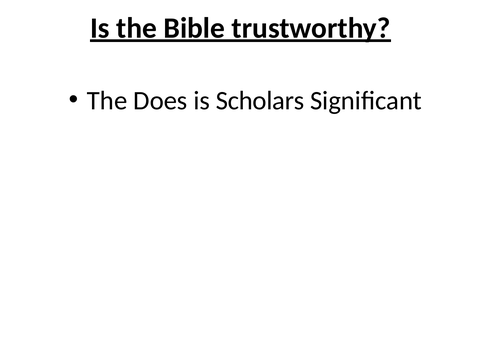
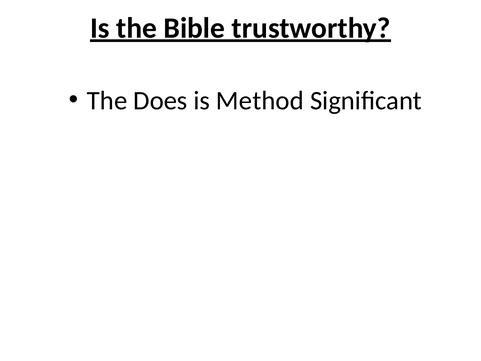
Scholars: Scholars -> Method (260, 100)
